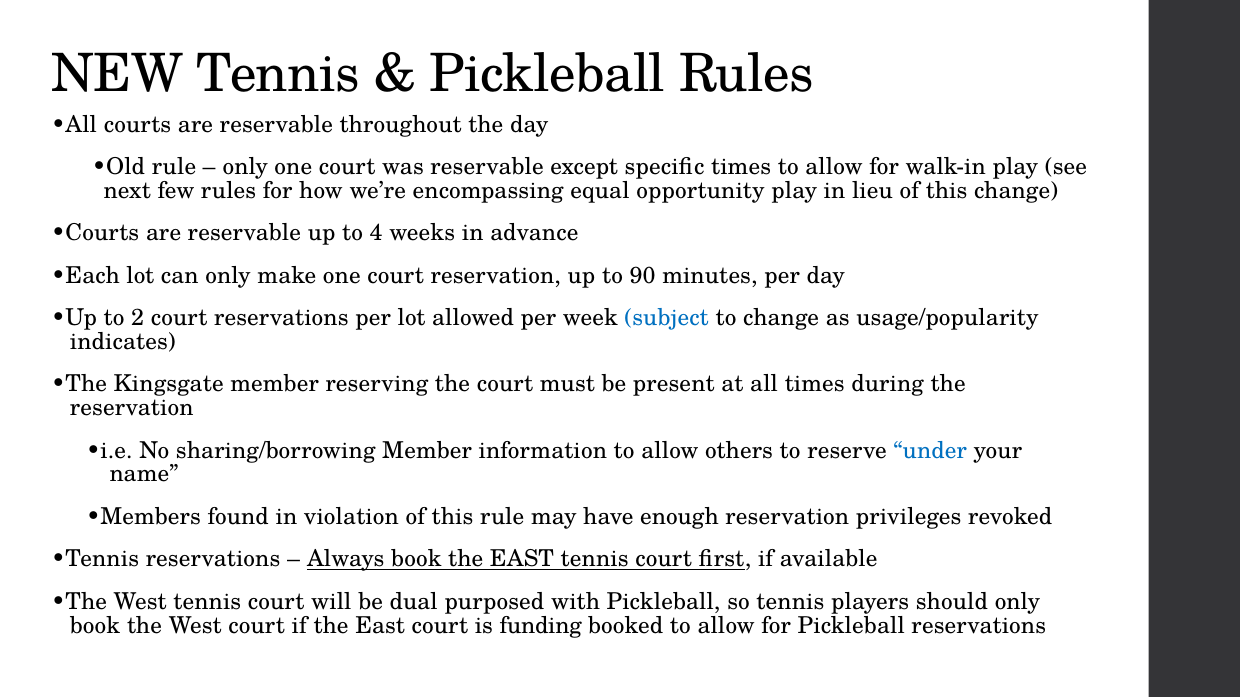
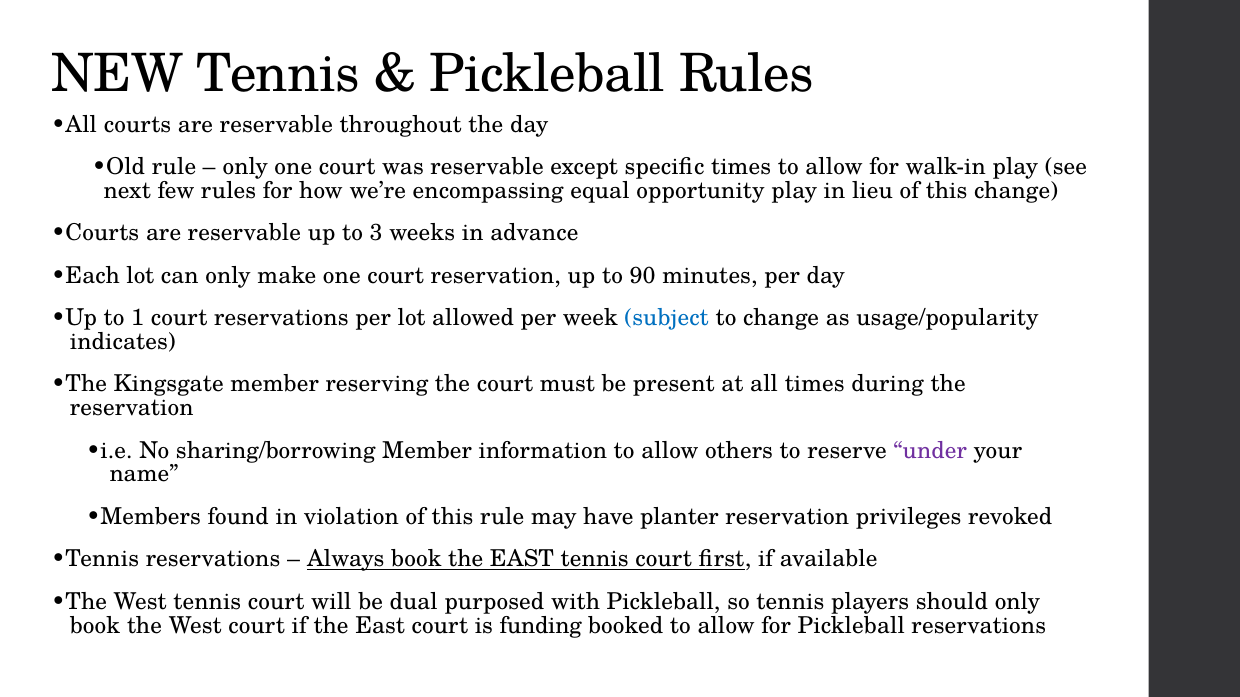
4: 4 -> 3 (376, 233)
2: 2 -> 1 (138, 318)
under colour: blue -> purple (930, 451)
enough: enough -> planter (679, 517)
